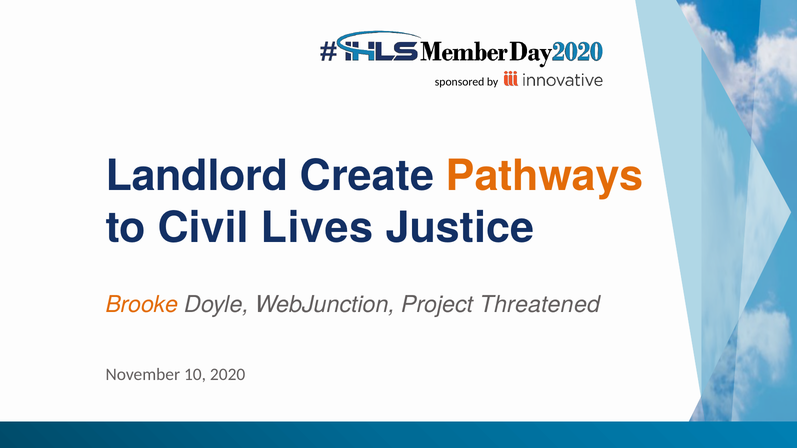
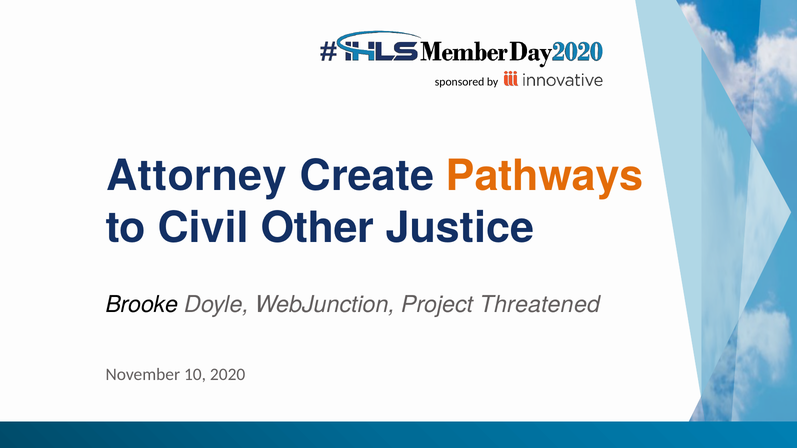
Landlord: Landlord -> Attorney (197, 176)
Lives: Lives -> Other (317, 228)
Brooke colour: orange -> black (142, 305)
